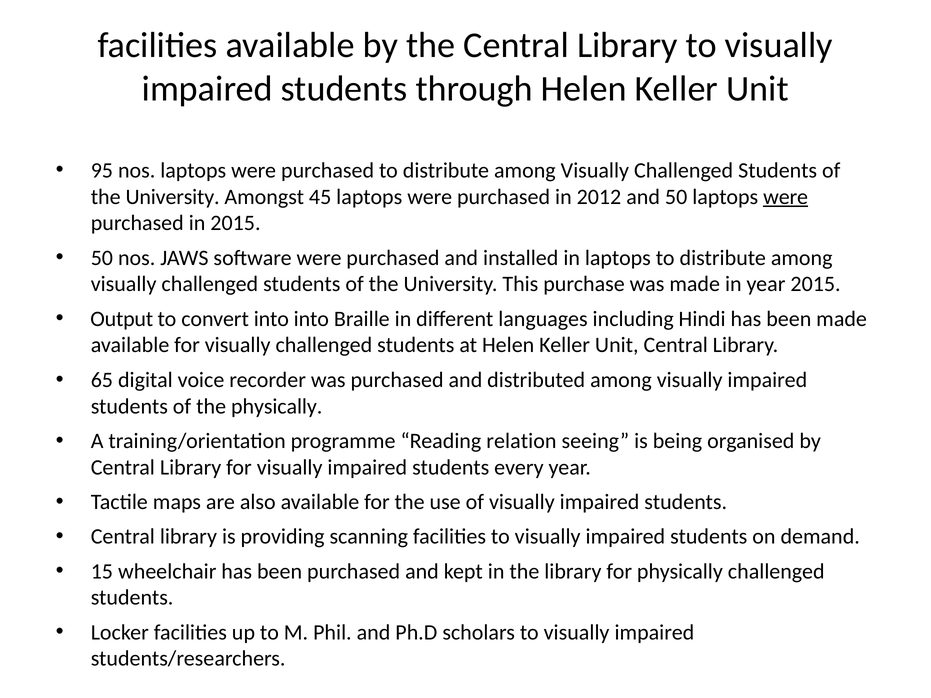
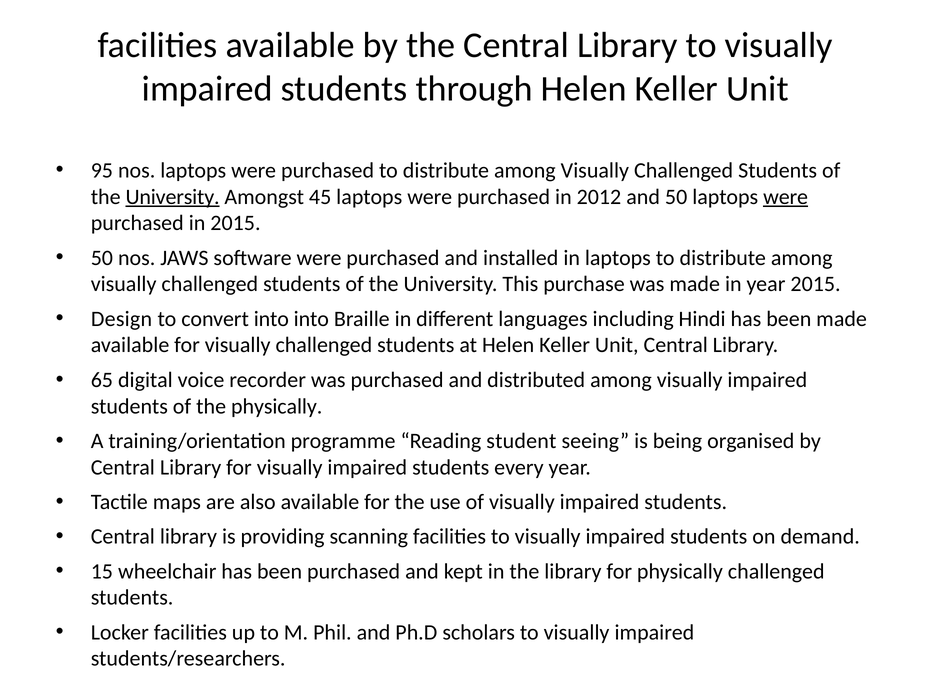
University underline: none -> present (173, 197)
Output: Output -> Design (122, 319)
relation: relation -> student (521, 441)
